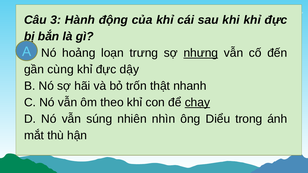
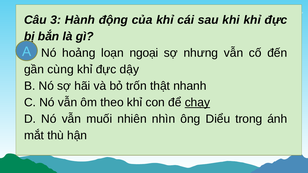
trưng: trưng -> ngoại (144, 53)
nhưng underline: present -> none (201, 53)
súng: súng -> muối (99, 119)
